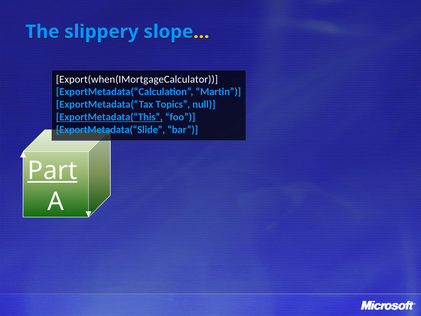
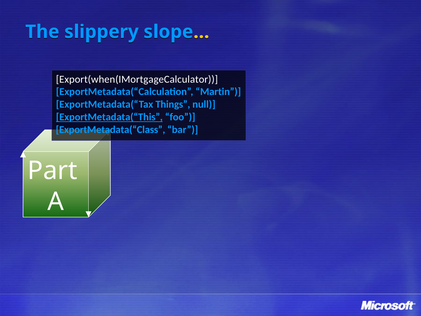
Topics: Topics -> Things (173, 104)
ExportMetadata(“Slide: ExportMetadata(“Slide -> ExportMetadata(“Class (111, 130)
Part underline: present -> none (52, 171)
